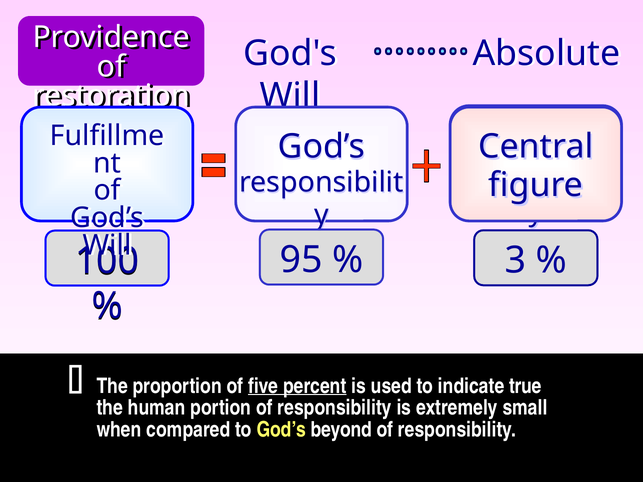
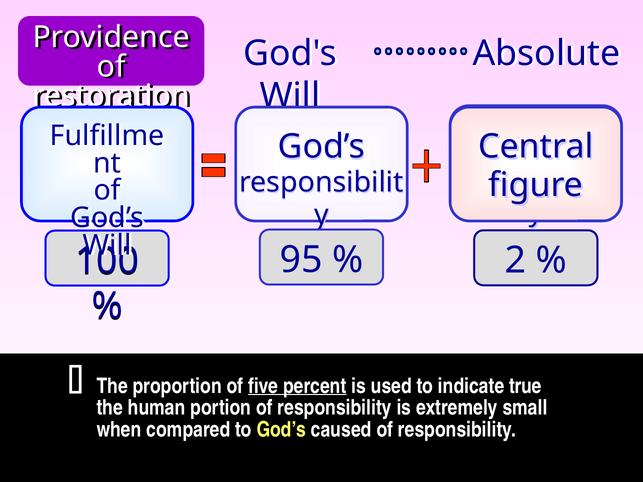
3: 3 -> 2 (515, 260)
beyond: beyond -> caused (341, 430)
